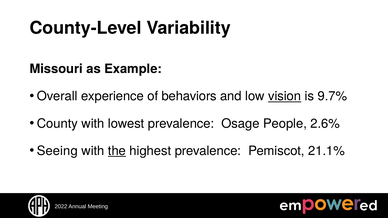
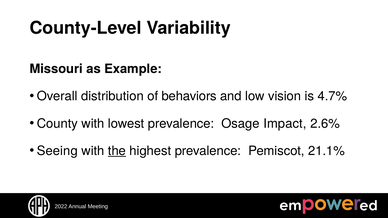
experience: experience -> distribution (112, 96)
vision underline: present -> none (285, 96)
9.7%: 9.7% -> 4.7% (332, 96)
People: People -> Impact (285, 124)
